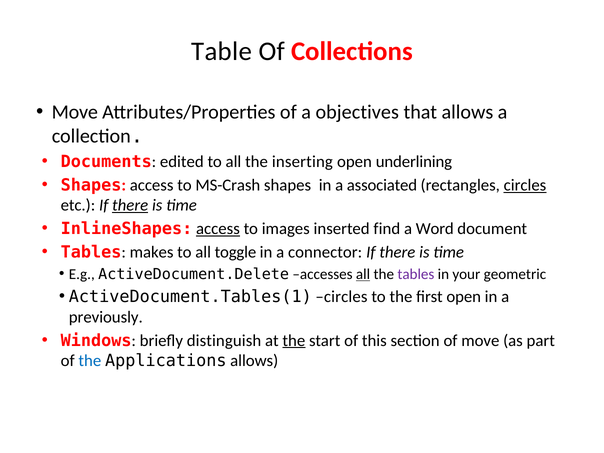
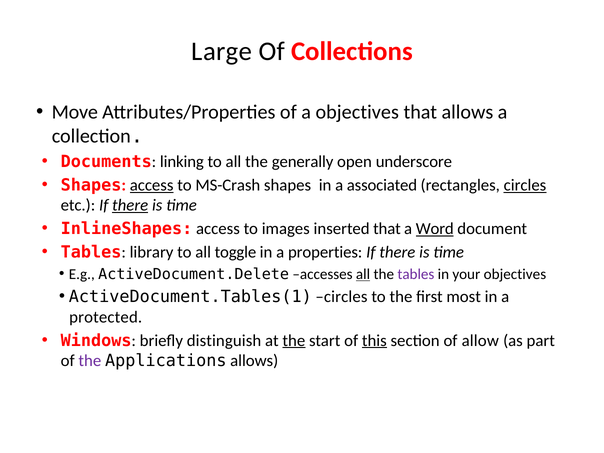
Table: Table -> Large (222, 51)
edited: edited -> linking (182, 162)
inserting: inserting -> generally (303, 162)
underlining: underlining -> underscore (414, 162)
access underline: none -> present (152, 185)
access underline: present -> none (218, 229)
inserted find: find -> that (387, 229)
Word underline: none -> present (435, 229)
makes: makes -> library (152, 252)
connector: connector -> properties (325, 252)
your geometric: geometric -> objectives (515, 274)
first open: open -> most (464, 297)
previously: previously -> protected (106, 317)
this underline: none -> present (374, 340)
of move: move -> allow (480, 340)
the colour: blue -> purple (90, 361)
